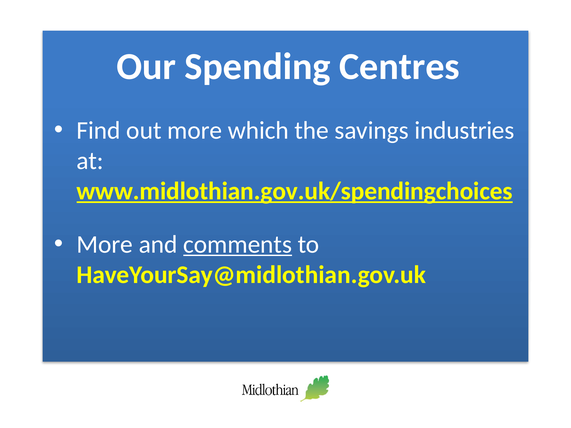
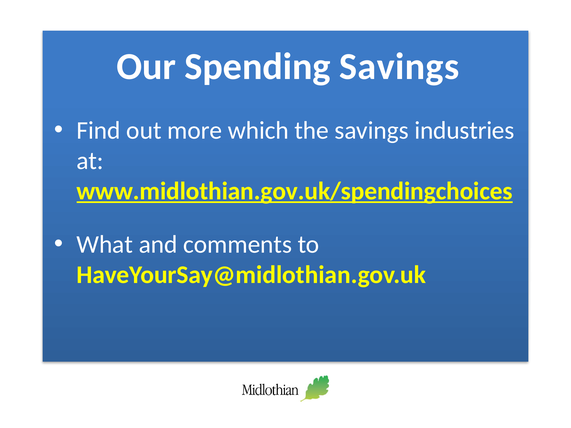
Spending Centres: Centres -> Savings (399, 67)
More: More -> What (105, 245)
comments underline: present -> none (238, 245)
